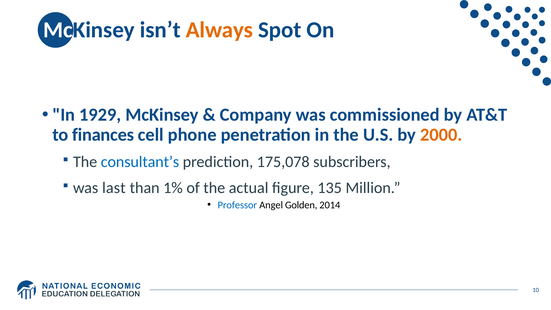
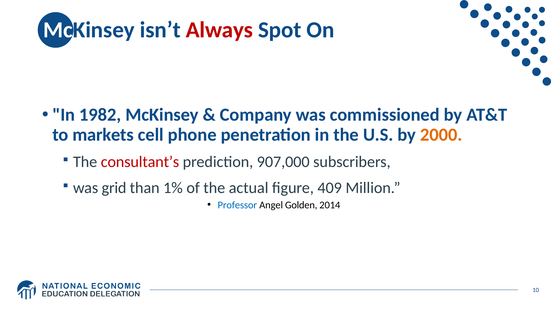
Always colour: orange -> red (219, 30)
1929: 1929 -> 1982 (100, 115)
finances: finances -> markets (103, 135)
consultant’s colour: blue -> red (140, 162)
175,078: 175,078 -> 907,000 (283, 162)
last: last -> grid (114, 188)
135: 135 -> 409 (330, 188)
